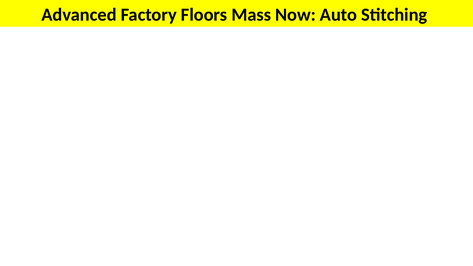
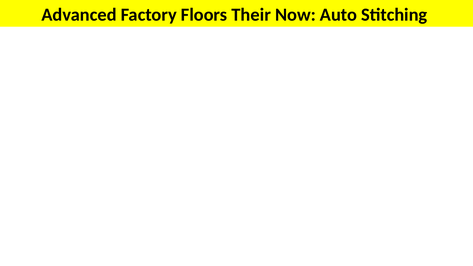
Mass: Mass -> Their (251, 15)
